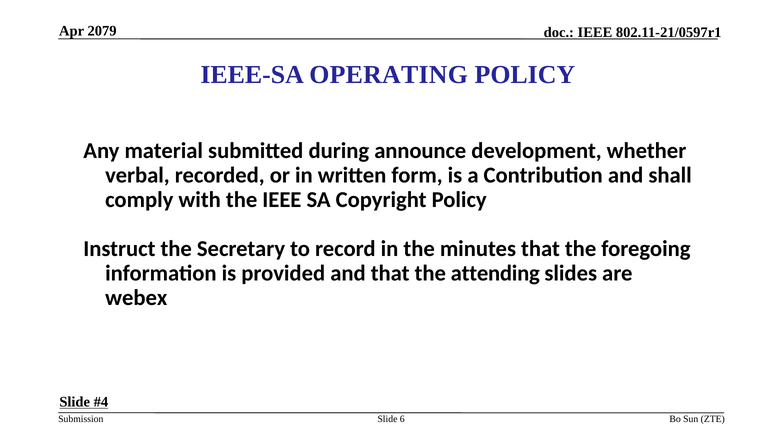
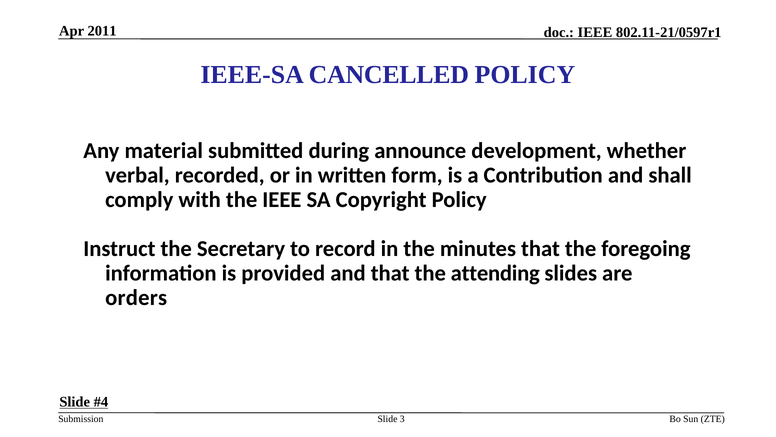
2079: 2079 -> 2011 (102, 31)
OPERATING: OPERATING -> CANCELLED (389, 75)
webex: webex -> orders (136, 297)
6: 6 -> 3 (402, 419)
